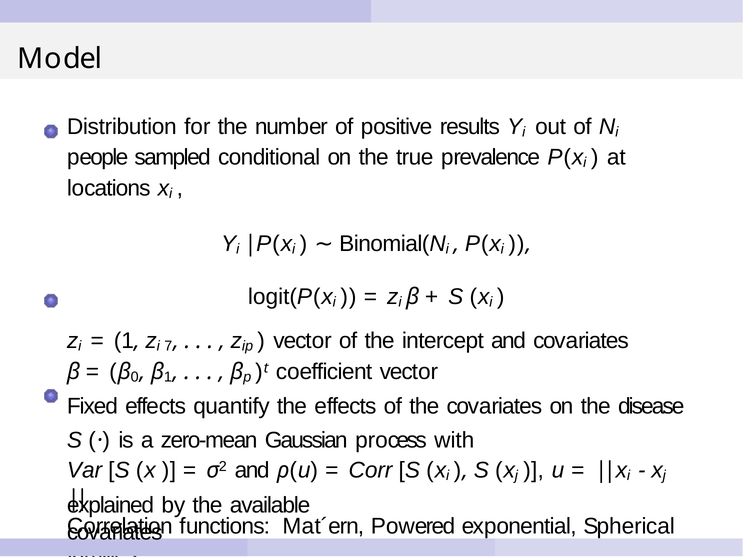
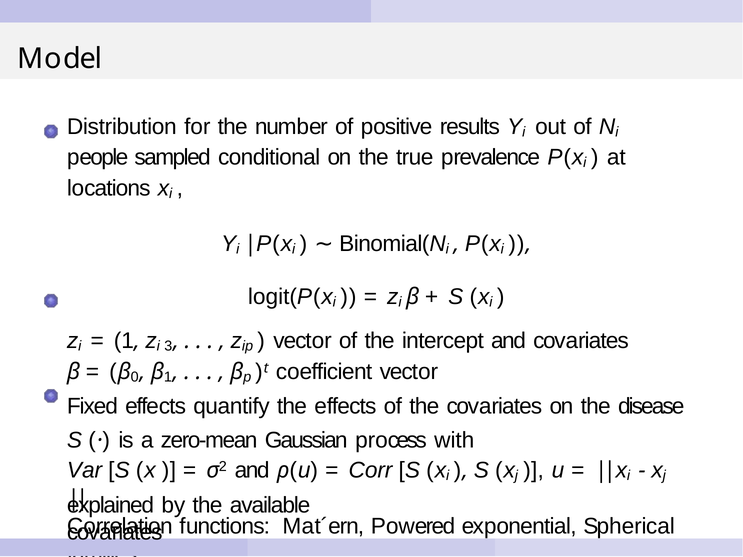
7: 7 -> 3 (168, 346)
